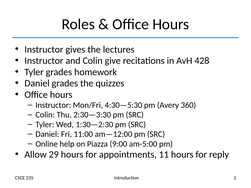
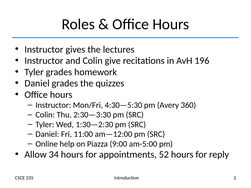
428: 428 -> 196 (202, 61)
29: 29 -> 34 (54, 155)
11: 11 -> 52 (164, 155)
